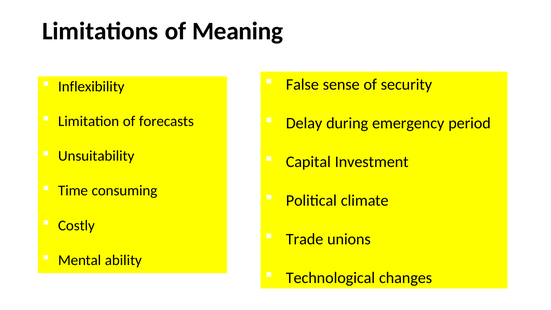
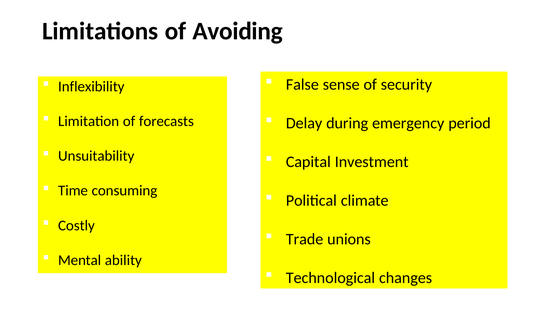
Meaning: Meaning -> Avoiding (238, 31)
